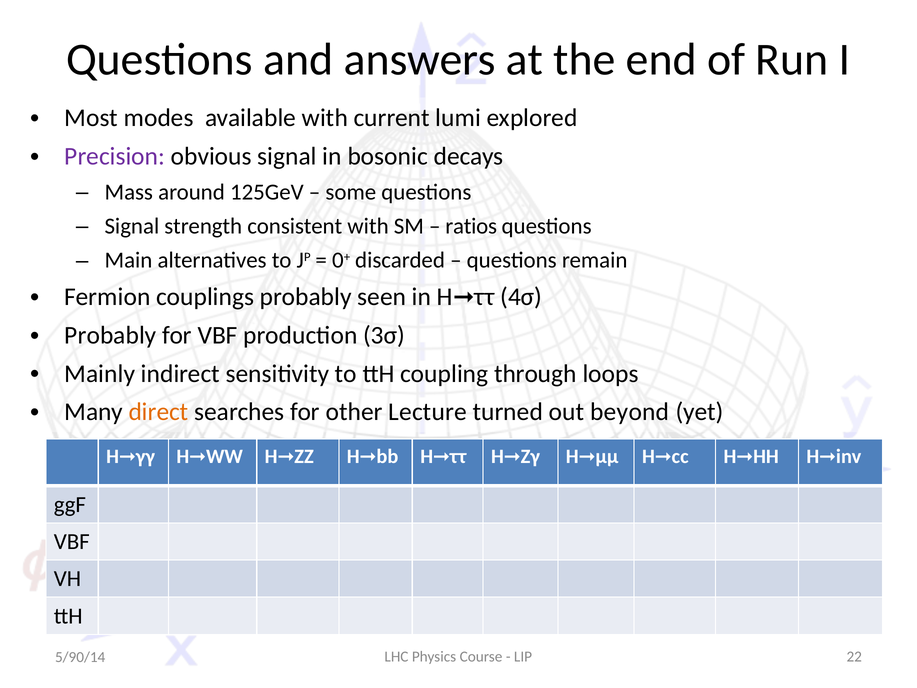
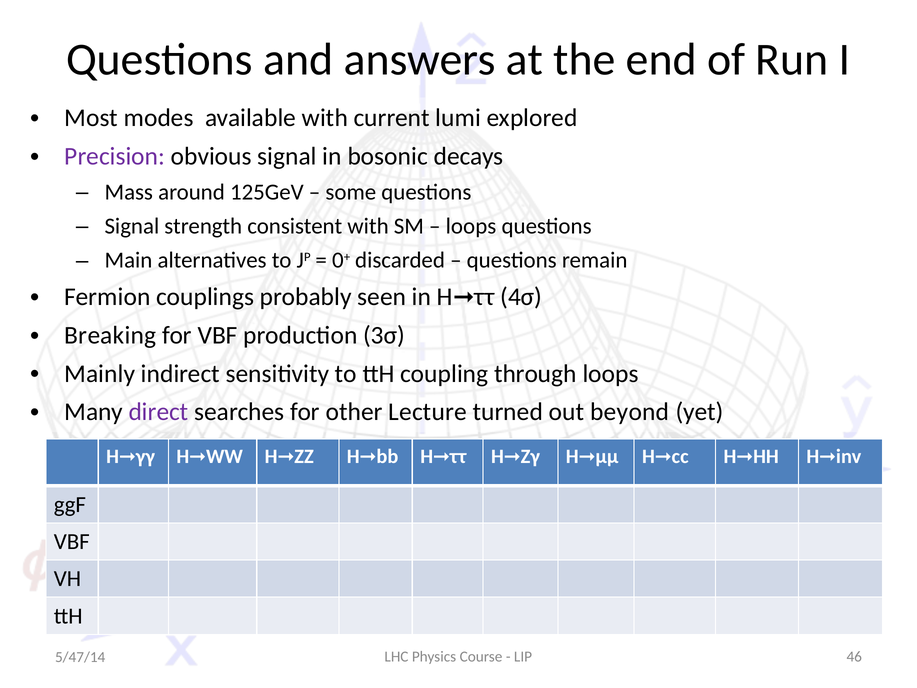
ratios: ratios -> loops (471, 226)
Probably: Probably -> Breaking (110, 335)
direct colour: orange -> purple (159, 412)
22: 22 -> 46 (854, 657)
5/90/14: 5/90/14 -> 5/47/14 (80, 657)
